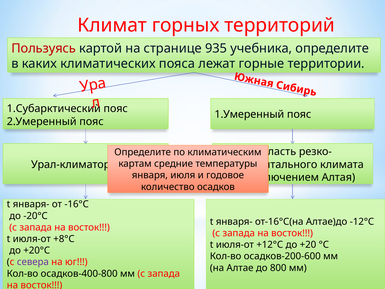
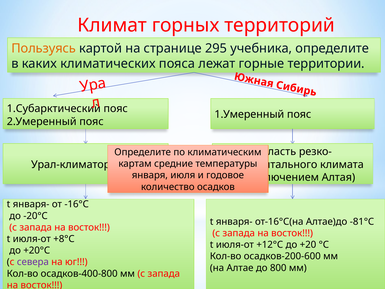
Пользуясь colour: red -> orange (44, 48)
935: 935 -> 295 (216, 48)
-12°С: -12°С -> -81°С (362, 221)
